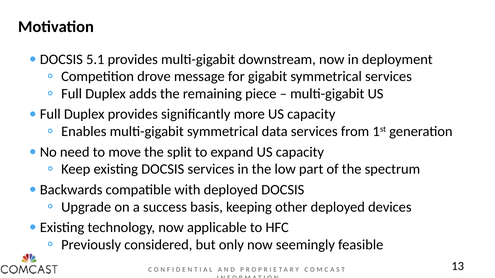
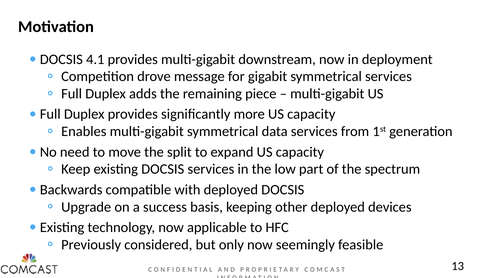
5.1: 5.1 -> 4.1 (95, 59)
